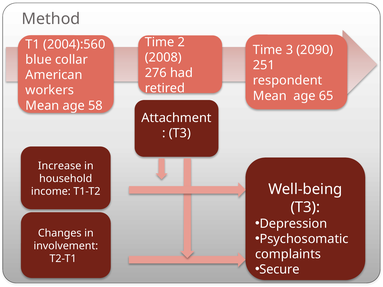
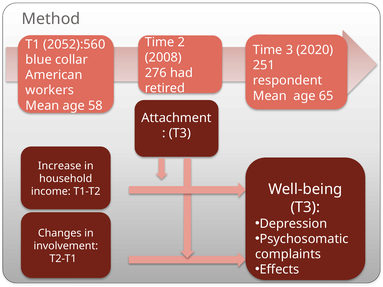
2004):560: 2004):560 -> 2052):560 (74, 44)
2090: 2090 -> 2020 (315, 50)
Secure: Secure -> Effects (279, 270)
